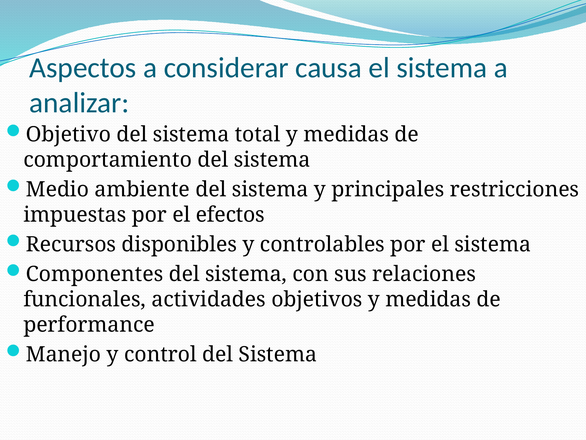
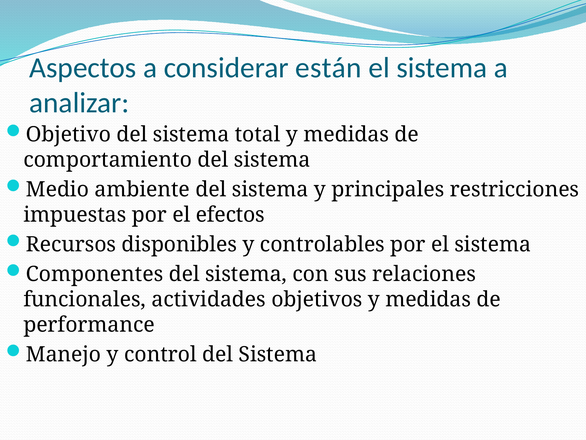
causa: causa -> están (328, 68)
